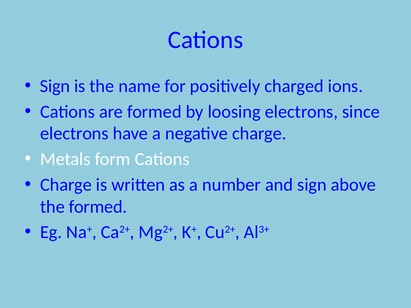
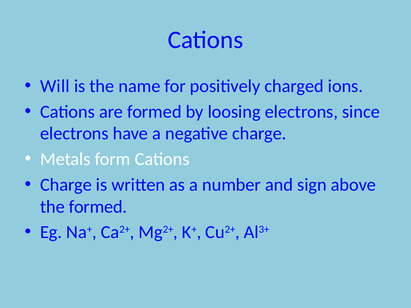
Sign: Sign -> Will (55, 86)
